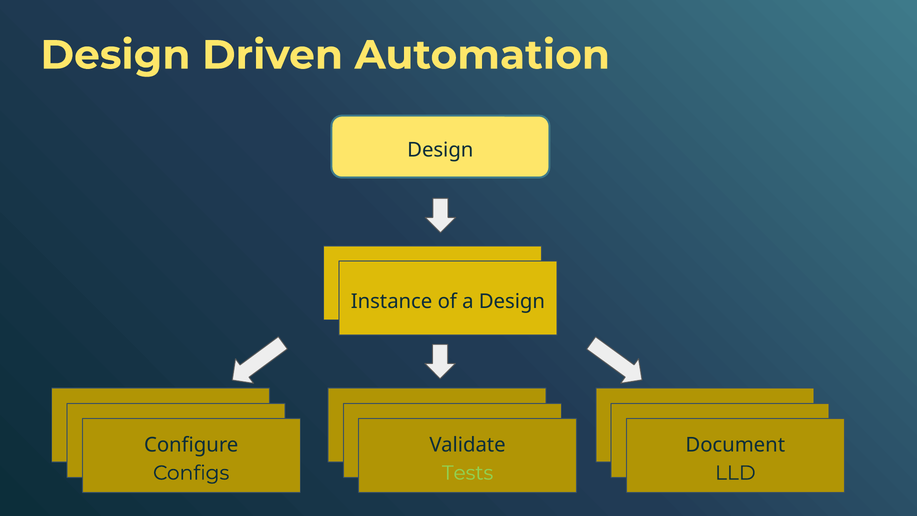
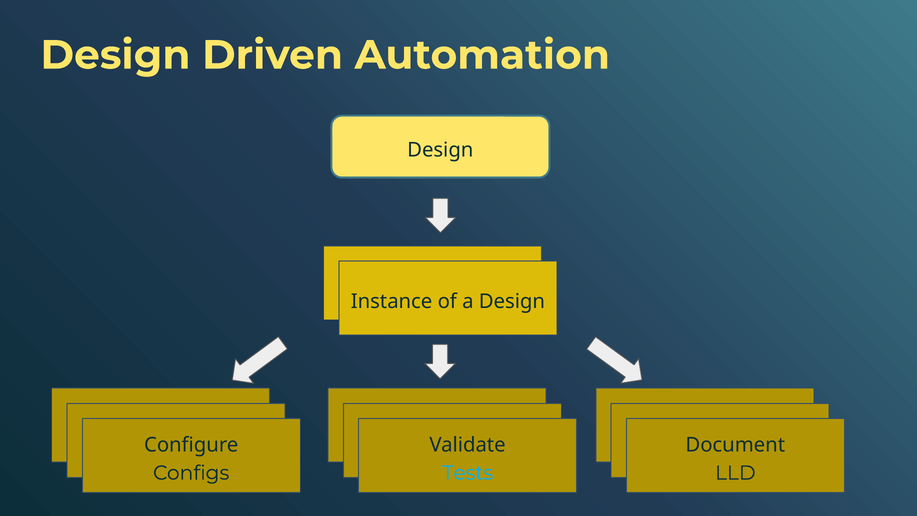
Tests colour: light green -> light blue (468, 473)
